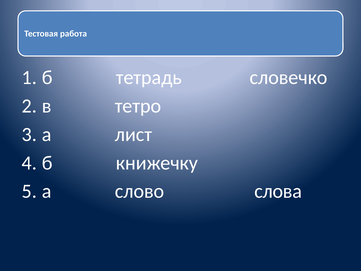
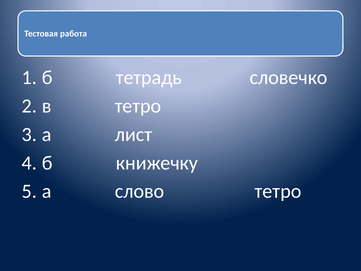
слово слова: слова -> тетро (278, 191)
